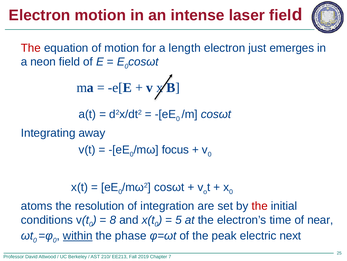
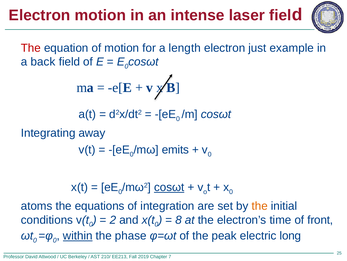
emerges: emerges -> example (292, 48)
neon: neon -> back (43, 62)
focus: focus -> emits (175, 149)
cosωt underline: none -> present (169, 187)
resolution: resolution -> equations (100, 206)
the colour: red -> orange (260, 206)
8: 8 -> 2 (113, 219)
5: 5 -> 8 (178, 219)
near: near -> front (320, 219)
next: next -> long (290, 235)
